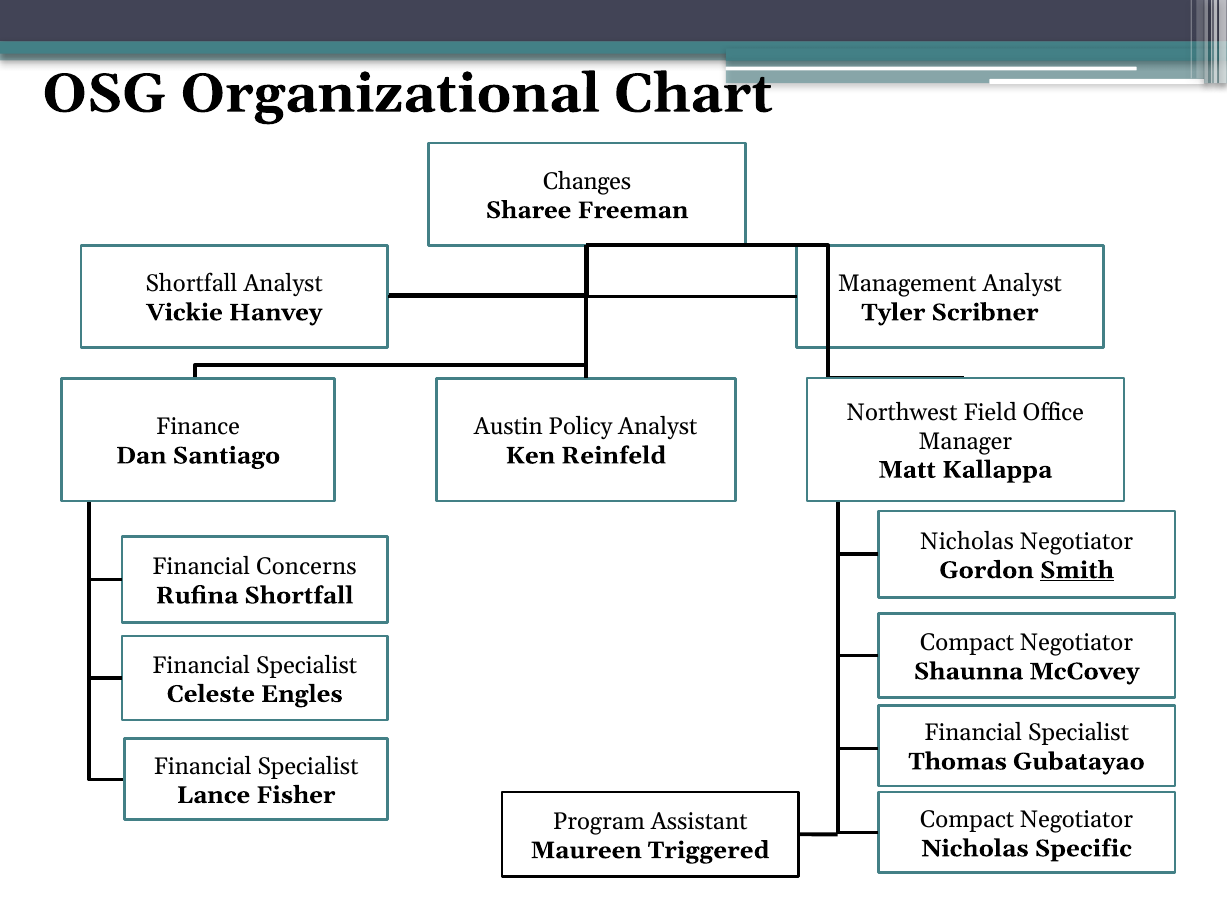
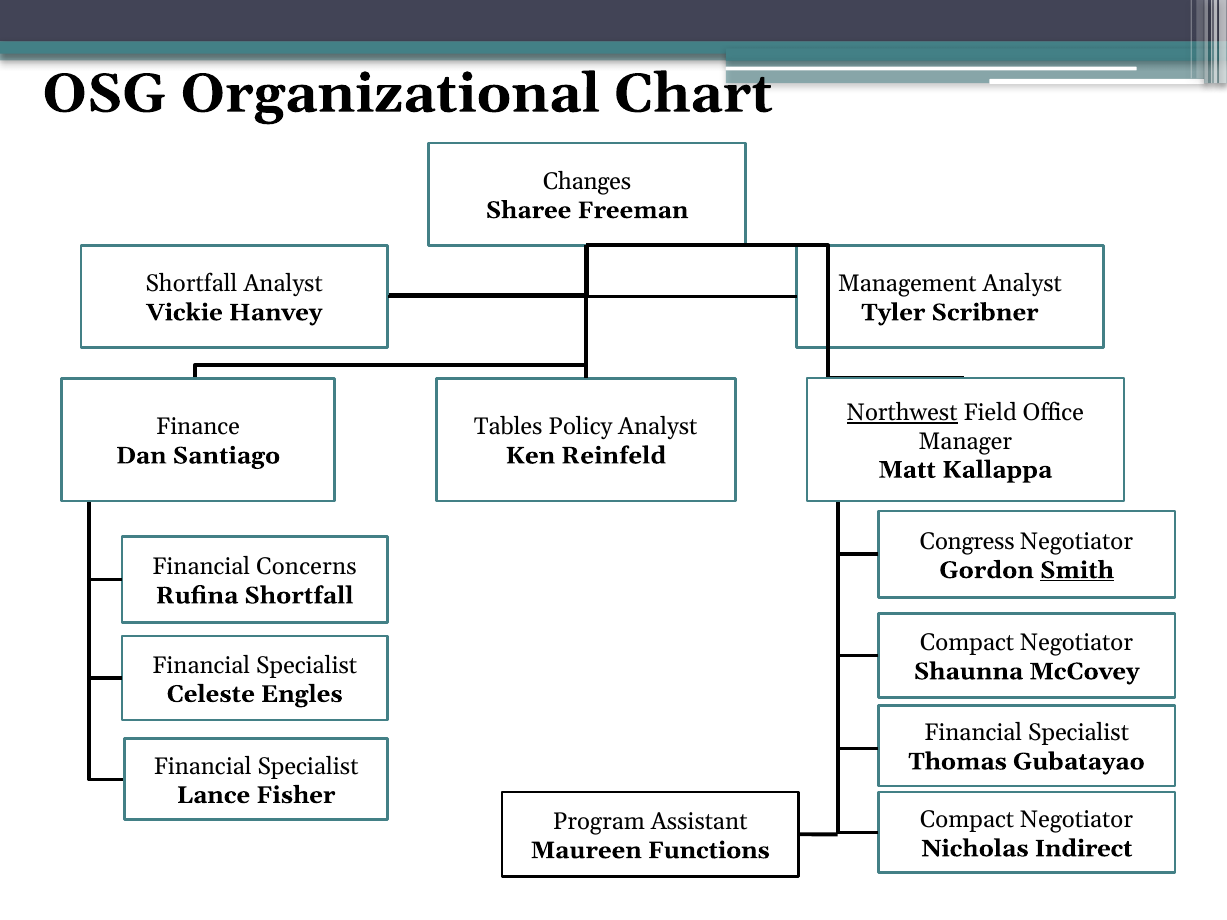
Northwest underline: none -> present (902, 413)
Austin: Austin -> Tables (508, 427)
Nicholas: Nicholas -> Congress (967, 542)
Specific: Specific -> Indirect (1084, 849)
Triggered: Triggered -> Functions (709, 851)
